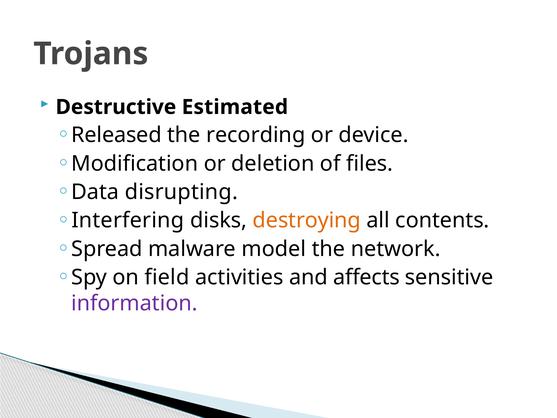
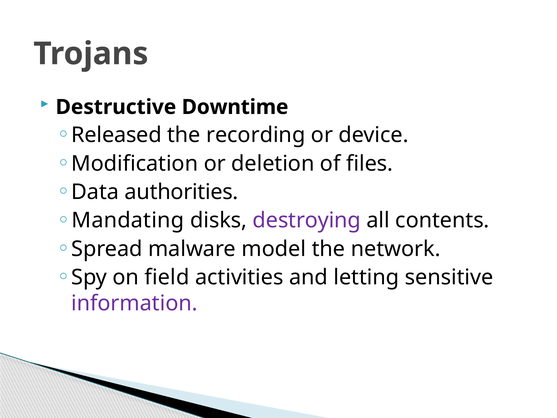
Estimated: Estimated -> Downtime (235, 107)
disrupting: disrupting -> authorities (182, 192)
Interfering: Interfering -> Mandating (128, 220)
destroying colour: orange -> purple (307, 220)
affects: affects -> letting (366, 277)
